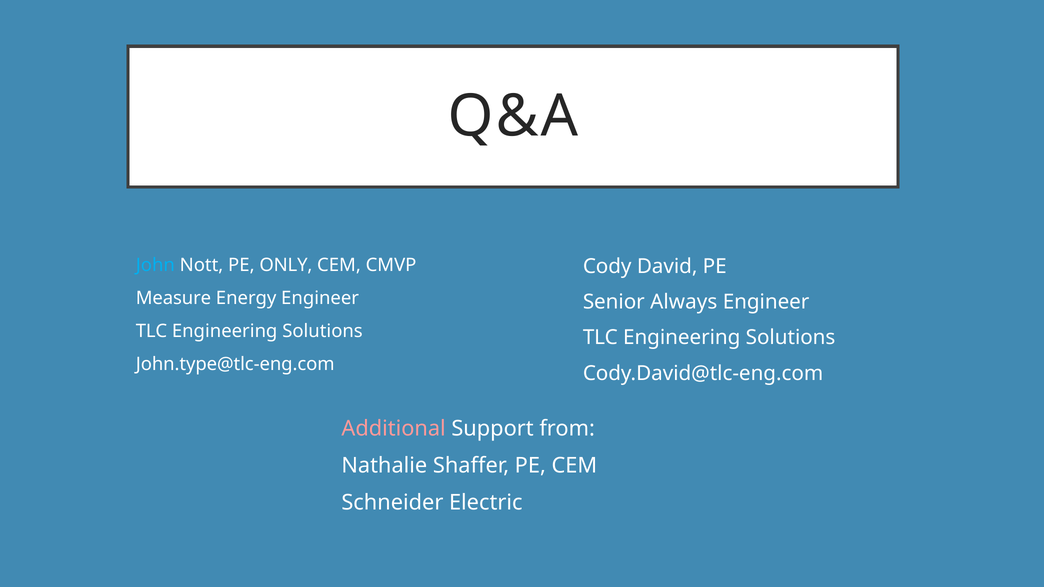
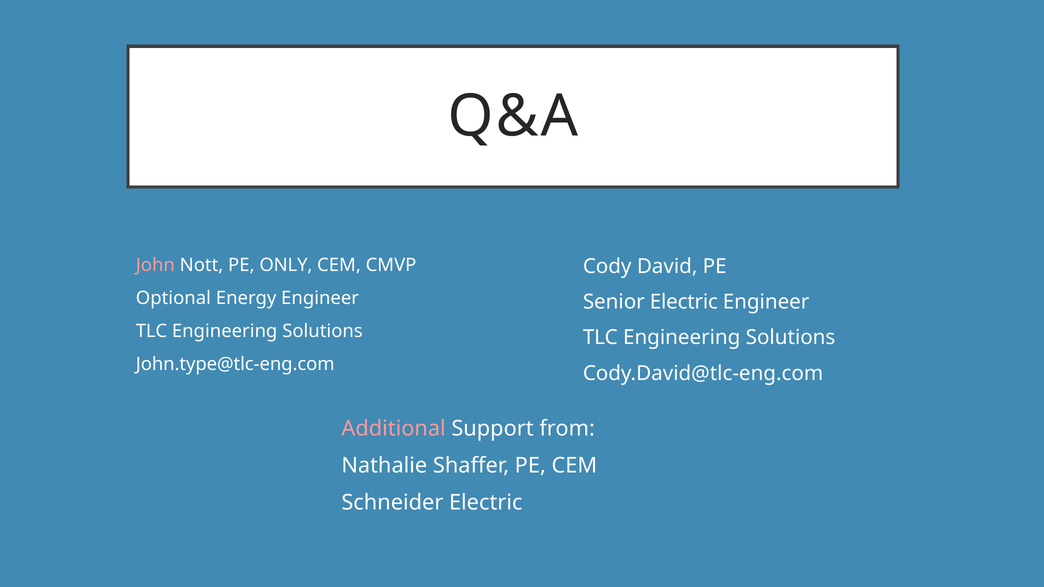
John colour: light blue -> pink (155, 265)
Measure: Measure -> Optional (173, 298)
Senior Always: Always -> Electric (684, 302)
